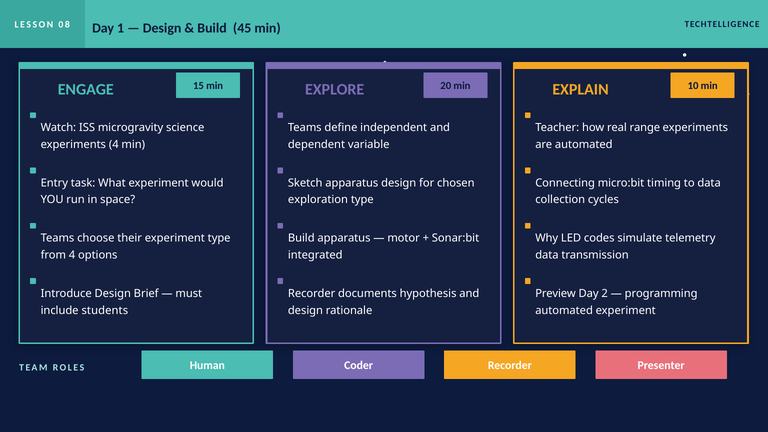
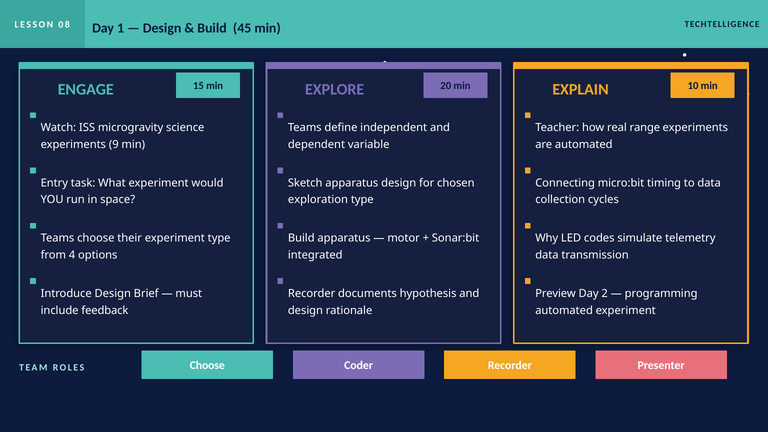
experiments 4: 4 -> 9 (114, 144)
students: students -> feedback (105, 310)
ROLES Human: Human -> Choose (207, 366)
